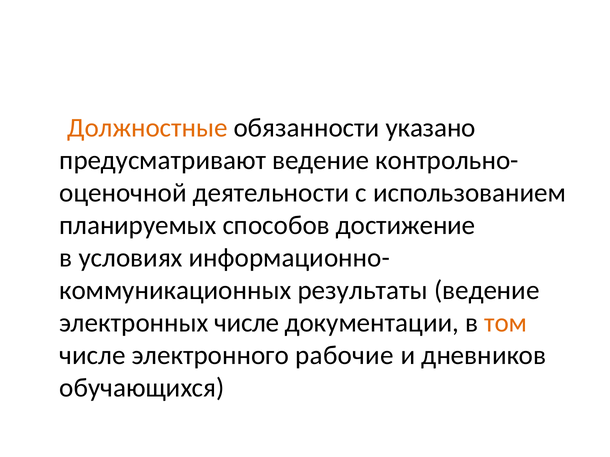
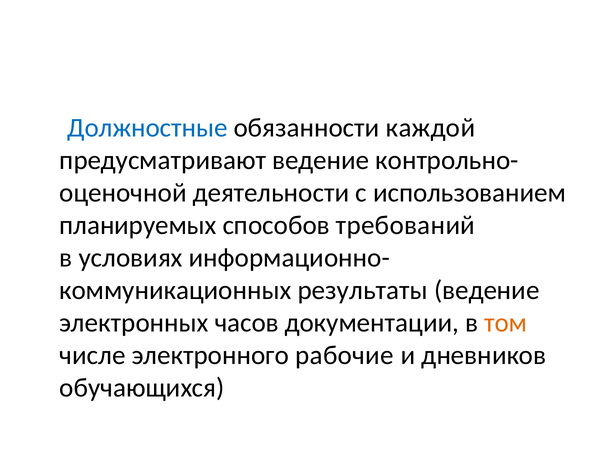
Должностные colour: orange -> blue (147, 128)
указано: указано -> каждой (430, 128)
достижение: достижение -> требований (406, 226)
электронных числе: числе -> часов (247, 323)
